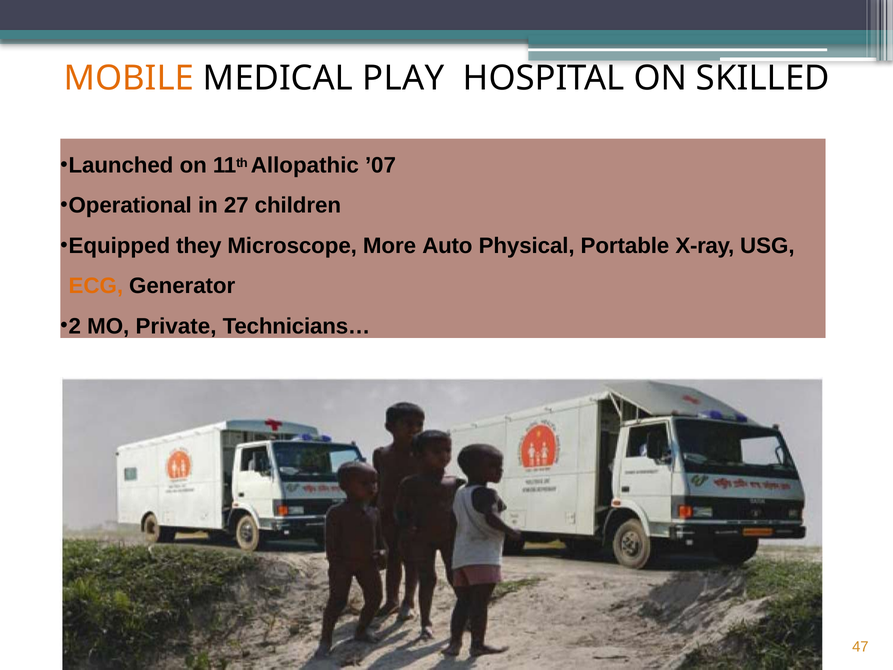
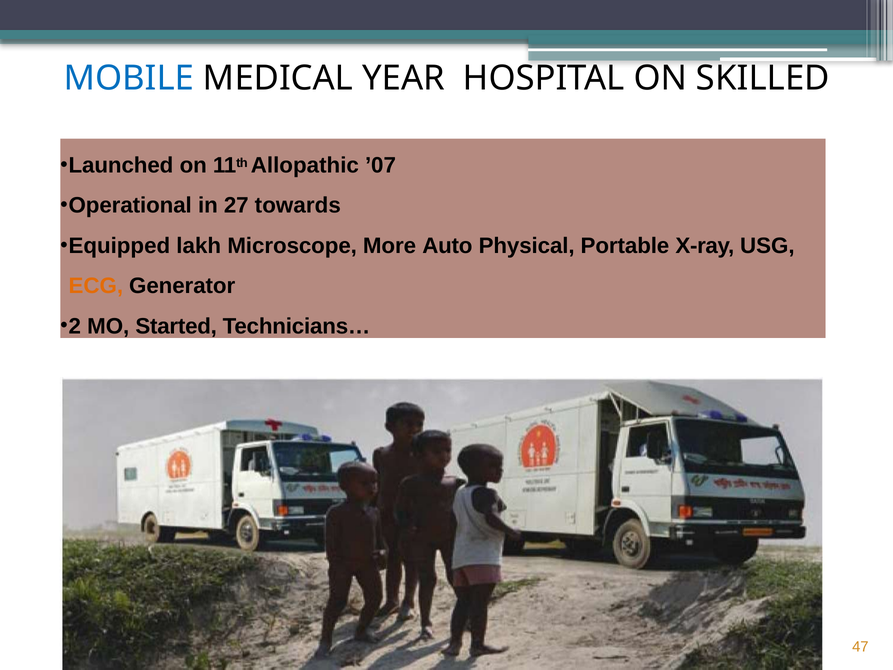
MOBILE colour: orange -> blue (129, 78)
PLAY: PLAY -> YEAR (403, 78)
children: children -> towards (298, 206)
they: they -> lakh (199, 246)
Private: Private -> Started (176, 326)
